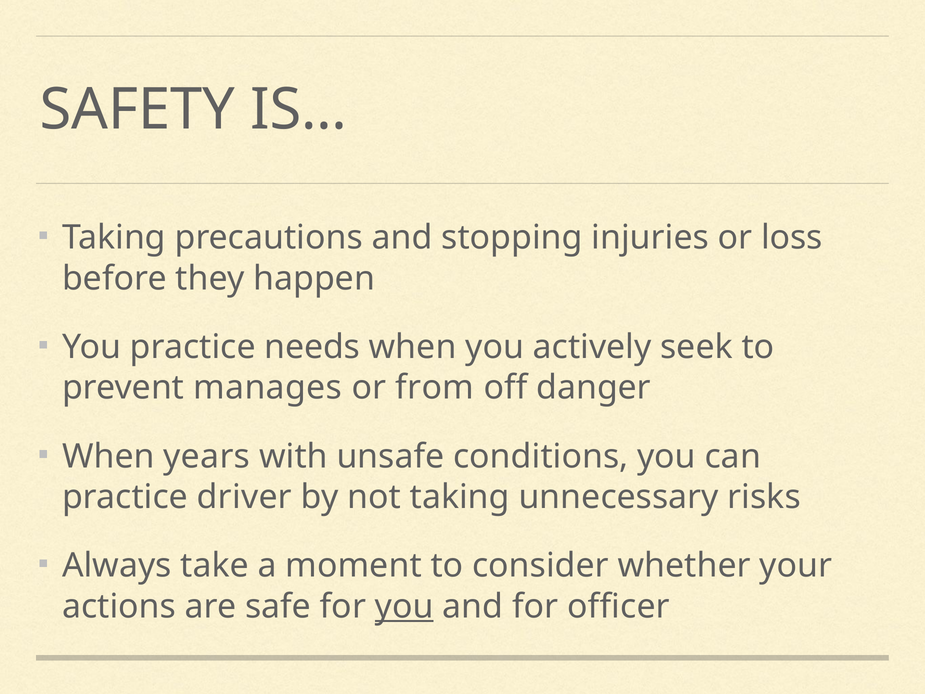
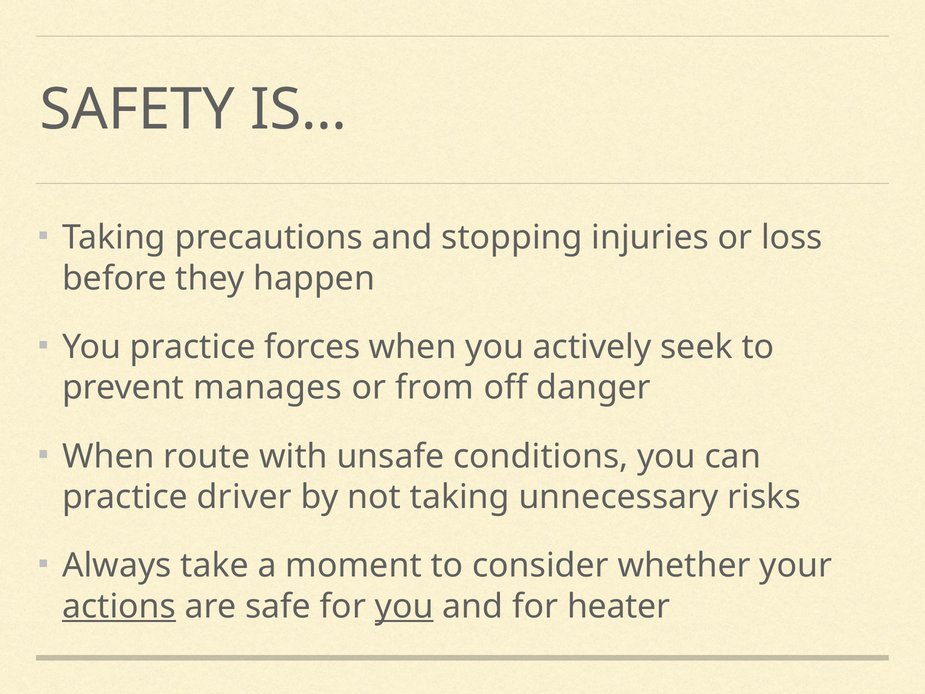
needs: needs -> forces (312, 347)
years: years -> route (207, 456)
actions underline: none -> present (119, 606)
officer: officer -> heater (619, 606)
